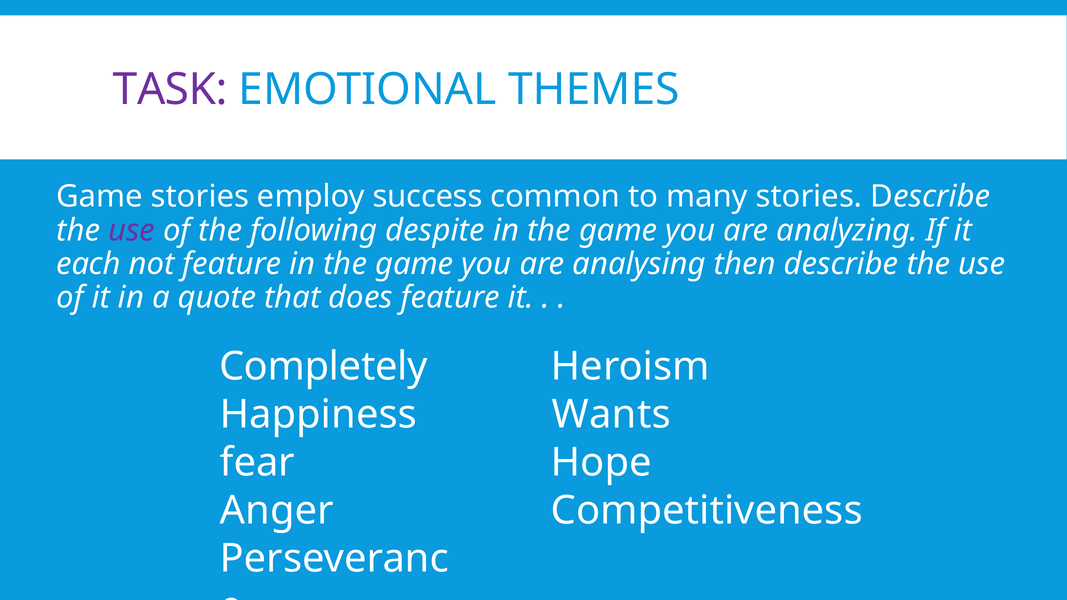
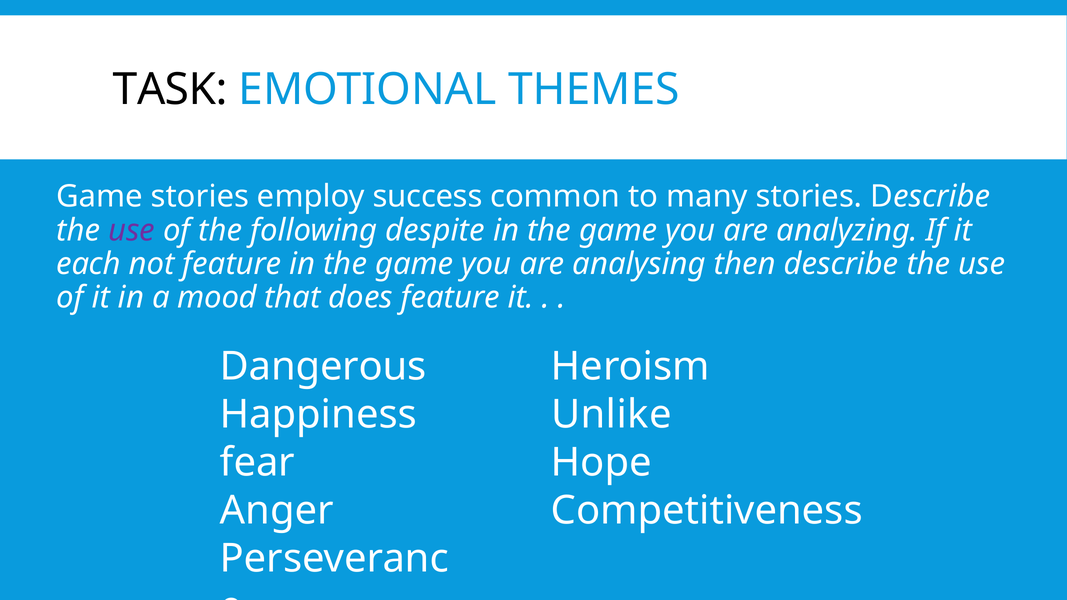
TASK colour: purple -> black (170, 90)
quote: quote -> mood (217, 298)
Completely: Completely -> Dangerous (323, 367)
Wants: Wants -> Unlike (611, 415)
